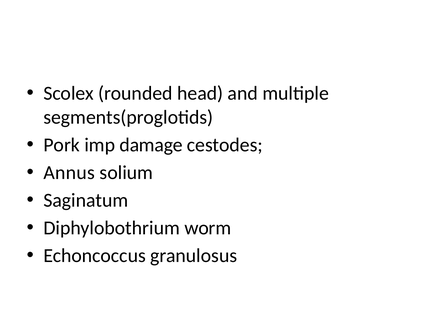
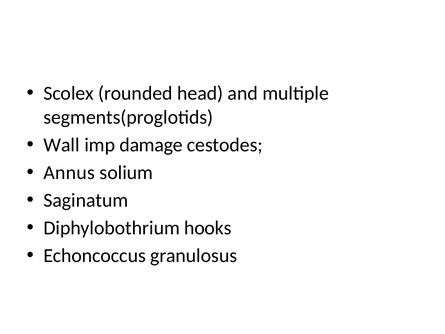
Pork: Pork -> Wall (62, 145)
worm: worm -> hooks (208, 228)
